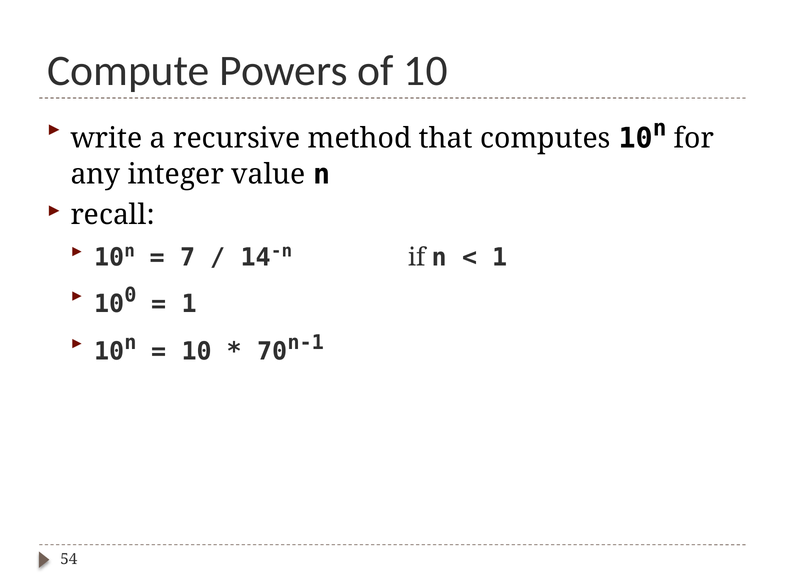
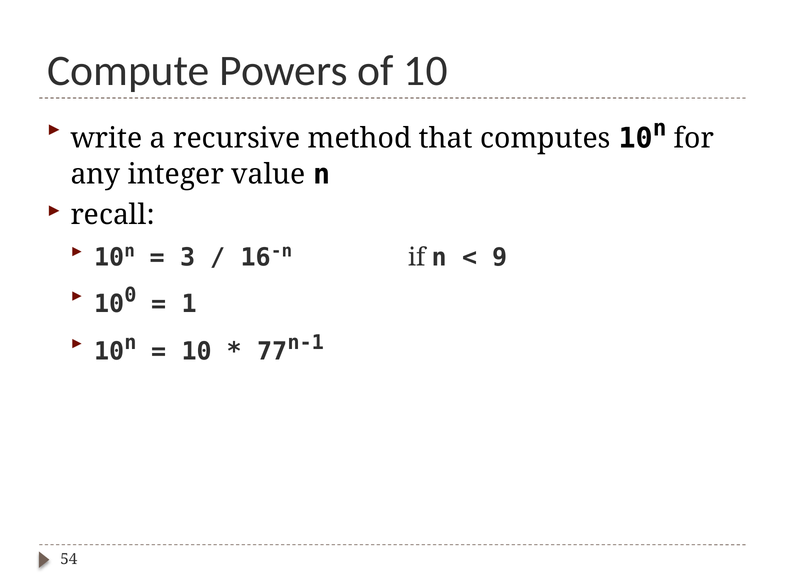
7: 7 -> 3 (188, 258)
14: 14 -> 16 (256, 258)
1: 1 -> 9 (500, 258)
70: 70 -> 77 (272, 352)
